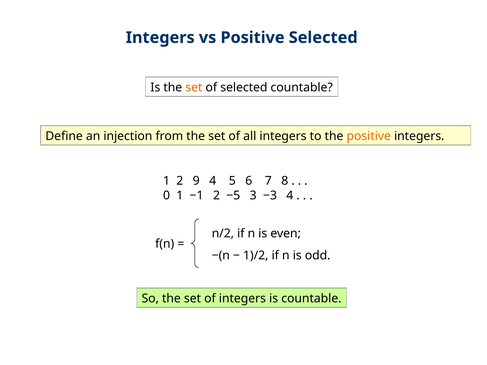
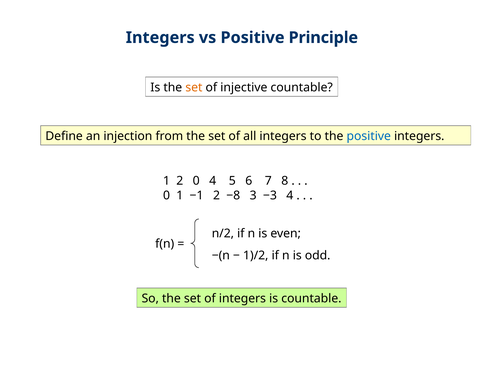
Positive Selected: Selected -> Principle (323, 38)
of selected: selected -> injective (244, 88)
positive colour: orange -> blue (369, 136)
2 9: 9 -> 0 (196, 181)
−5: −5 -> −8 (233, 196)
